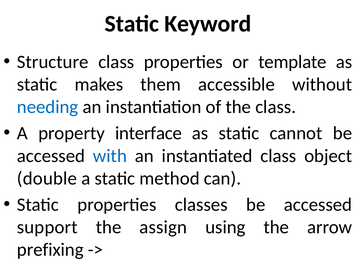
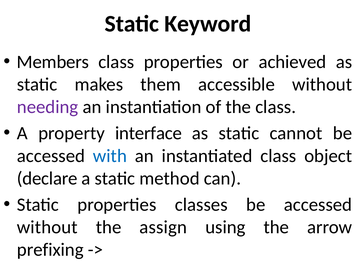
Structure: Structure -> Members (53, 62)
template: template -> achieved (292, 62)
needing colour: blue -> purple (48, 107)
double: double -> declare (47, 178)
support: support -> without (47, 227)
